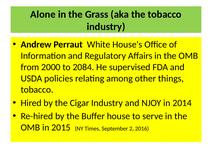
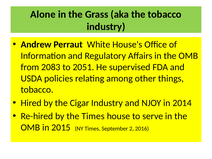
2000: 2000 -> 2083 (51, 67)
2084: 2084 -> 2051 (83, 67)
the Buffer: Buffer -> Times (93, 116)
